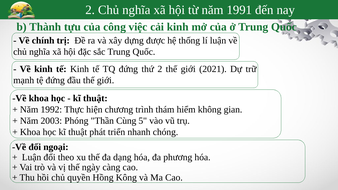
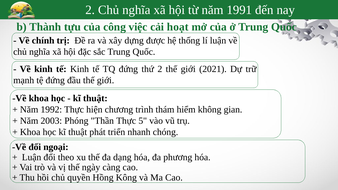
cải kinh: kinh -> hoạt (178, 27)
Thần Cùng: Cùng -> Thực (126, 121)
